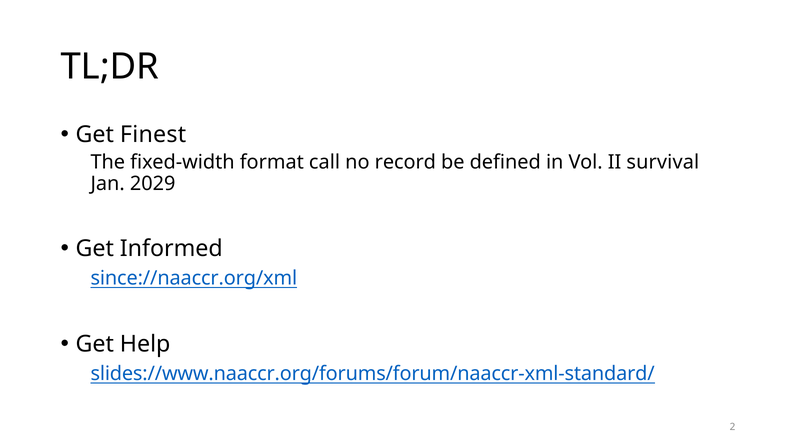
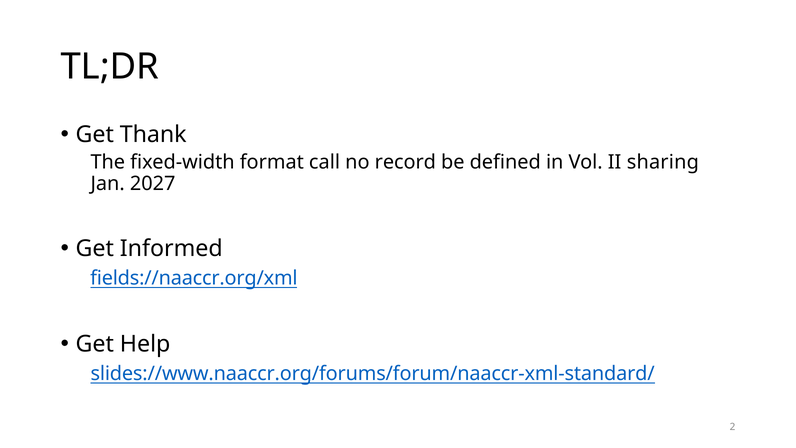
Finest: Finest -> Thank (153, 135)
survival: survival -> sharing (663, 162)
2029: 2029 -> 2027 (153, 184)
since://naaccr.org/xml: since://naaccr.org/xml -> fields://naaccr.org/xml (194, 278)
